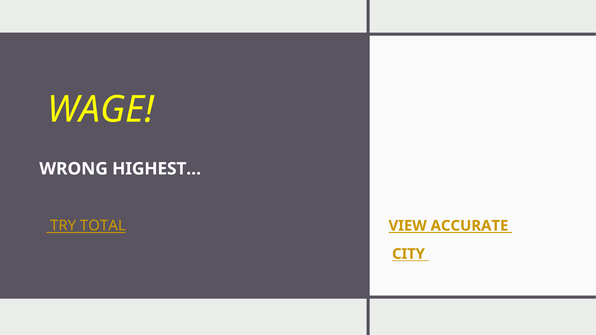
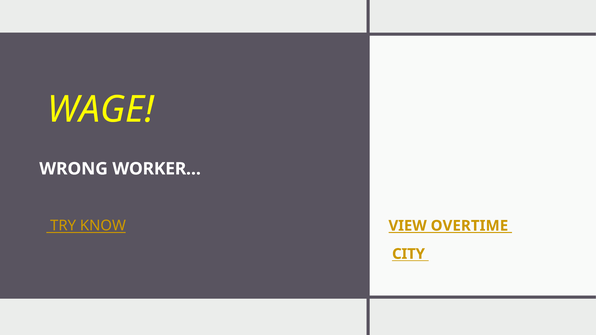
HIGHEST…: HIGHEST… -> WORKER… (157, 169)
TOTAL: TOTAL -> KNOW (103, 226)
ACCURATE: ACCURATE -> OVERTIME (469, 226)
